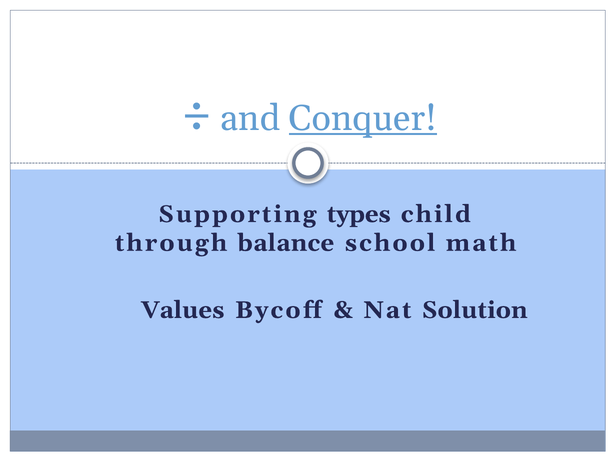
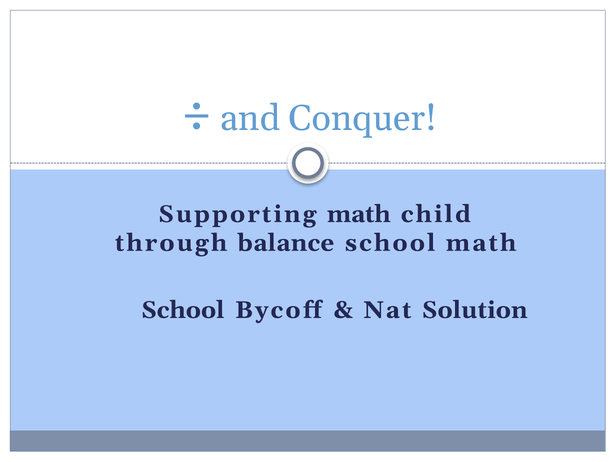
Conquer underline: present -> none (363, 119)
Supporting types: types -> math (359, 214)
Values: Values -> School (183, 310)
